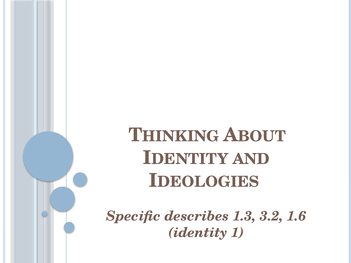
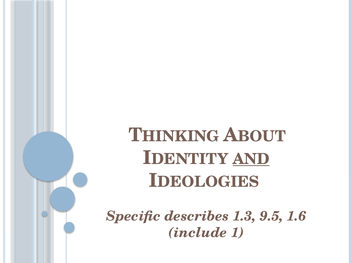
AND underline: none -> present (251, 159)
3.2: 3.2 -> 9.5 (272, 216)
identity: identity -> include (198, 233)
